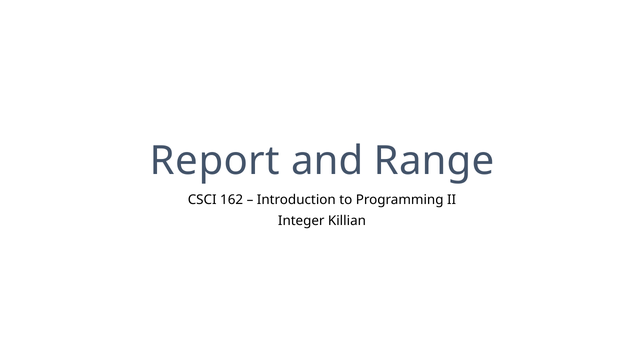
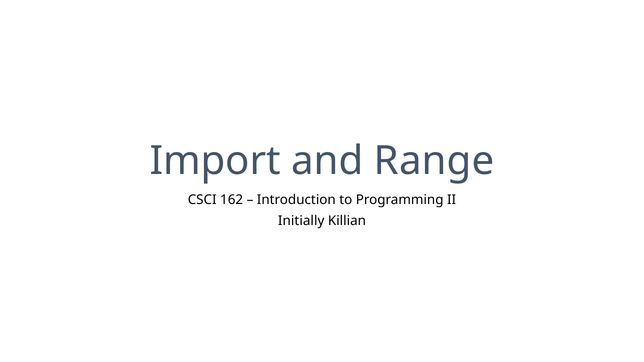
Report: Report -> Import (215, 161)
Integer: Integer -> Initially (301, 221)
